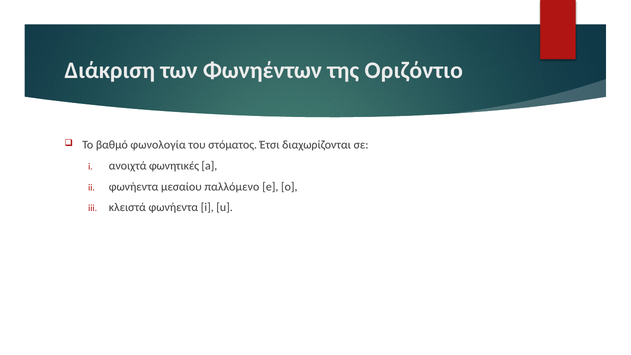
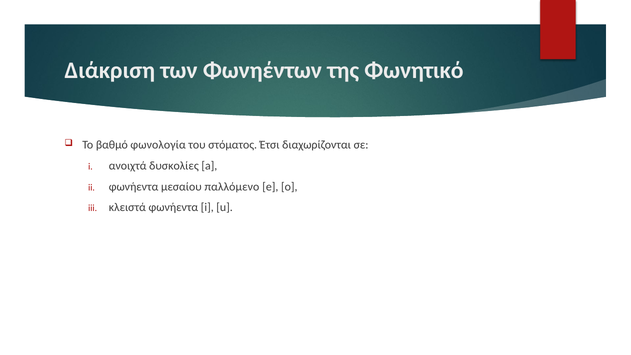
Οριζόντιο: Οριζόντιο -> Φωνητικό (414, 70)
φωνητικές: φωνητικές -> δυσκολίες (174, 166)
